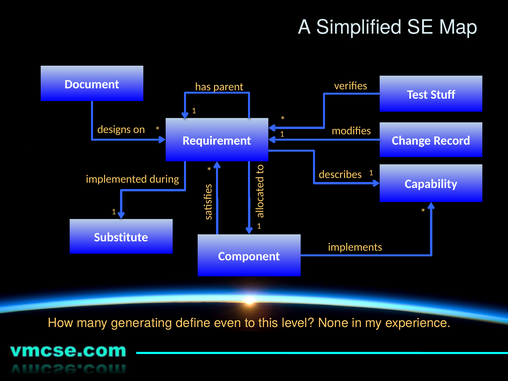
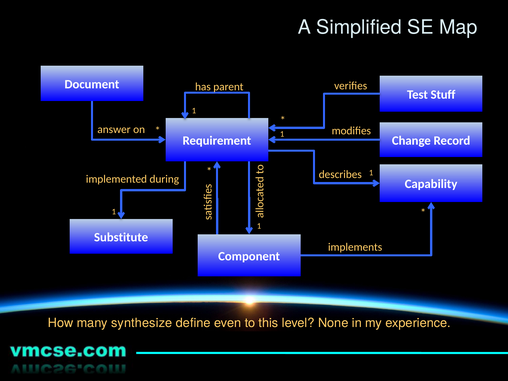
designs: designs -> answer (114, 129)
generating: generating -> synthesize (142, 323)
